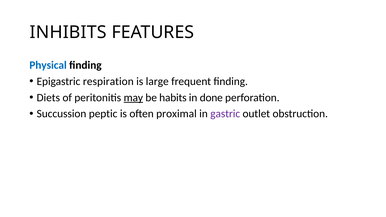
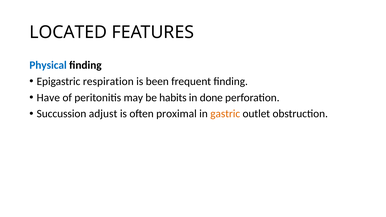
INHIBITS: INHIBITS -> LOCATED (68, 32)
large: large -> been (157, 81)
Diets: Diets -> Have (48, 98)
may underline: present -> none (133, 98)
peptic: peptic -> adjust (103, 114)
gastric colour: purple -> orange (225, 114)
